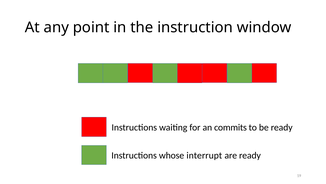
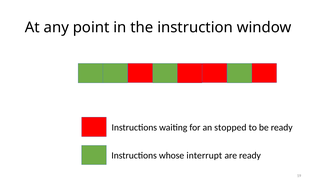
commits: commits -> stopped (230, 127)
